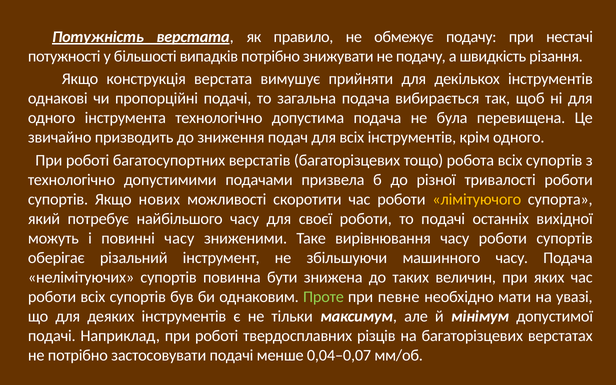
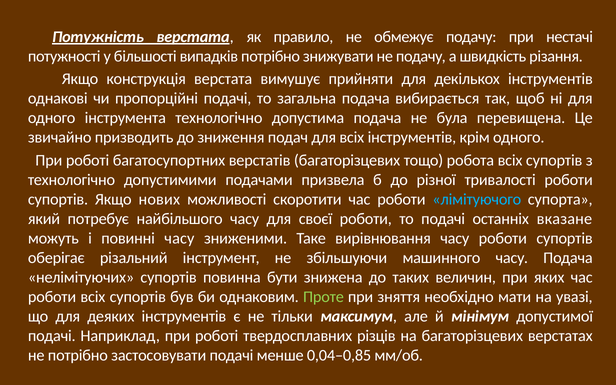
лімітуючого colour: yellow -> light blue (477, 199)
вихідної: вихідної -> вказане (564, 219)
певне: певне -> зняття (399, 297)
0,04–0,07: 0,04–0,07 -> 0,04–0,85 (339, 355)
